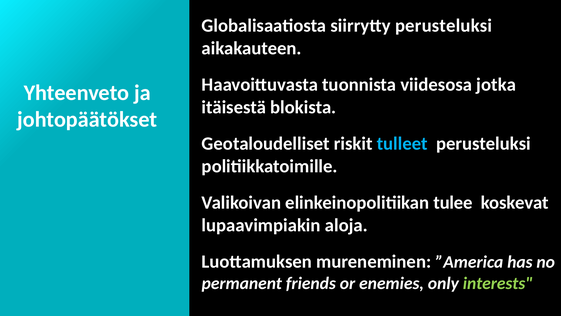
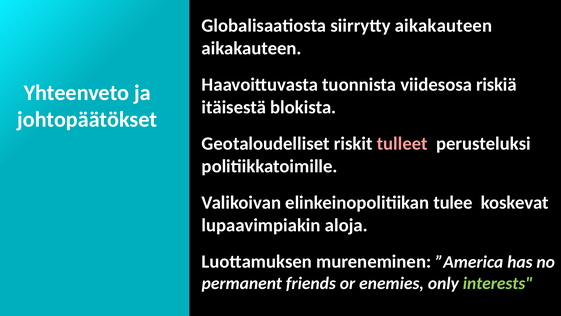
perusteluksi: perusteluksi -> aikakauteen (444, 26)
jotka: jotka -> riskiä (496, 85)
tulleet colour: light blue -> pink (402, 144)
